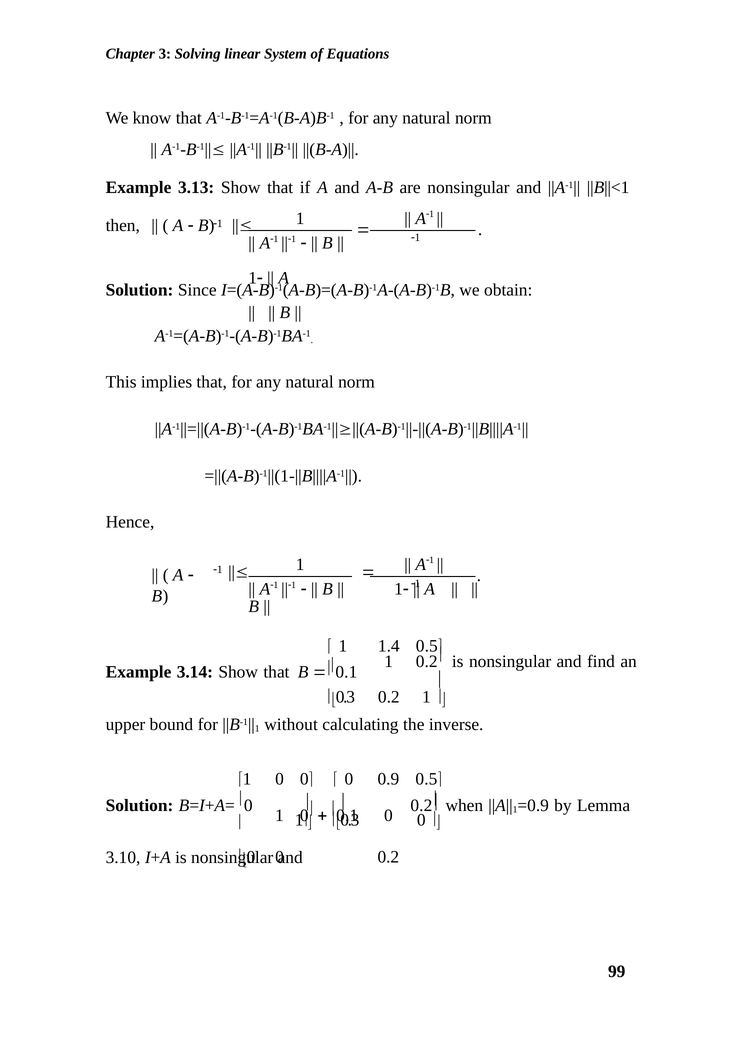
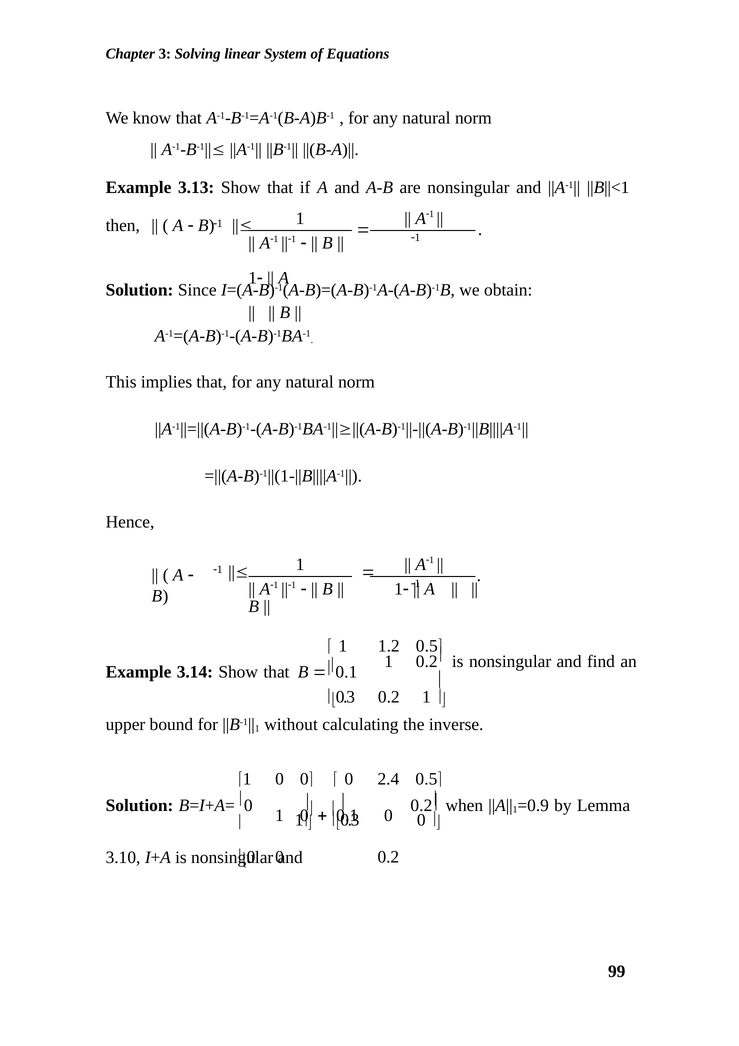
1.4: 1.4 -> 1.2 (389, 646)
0.9: 0.9 -> 2.4 (388, 779)
